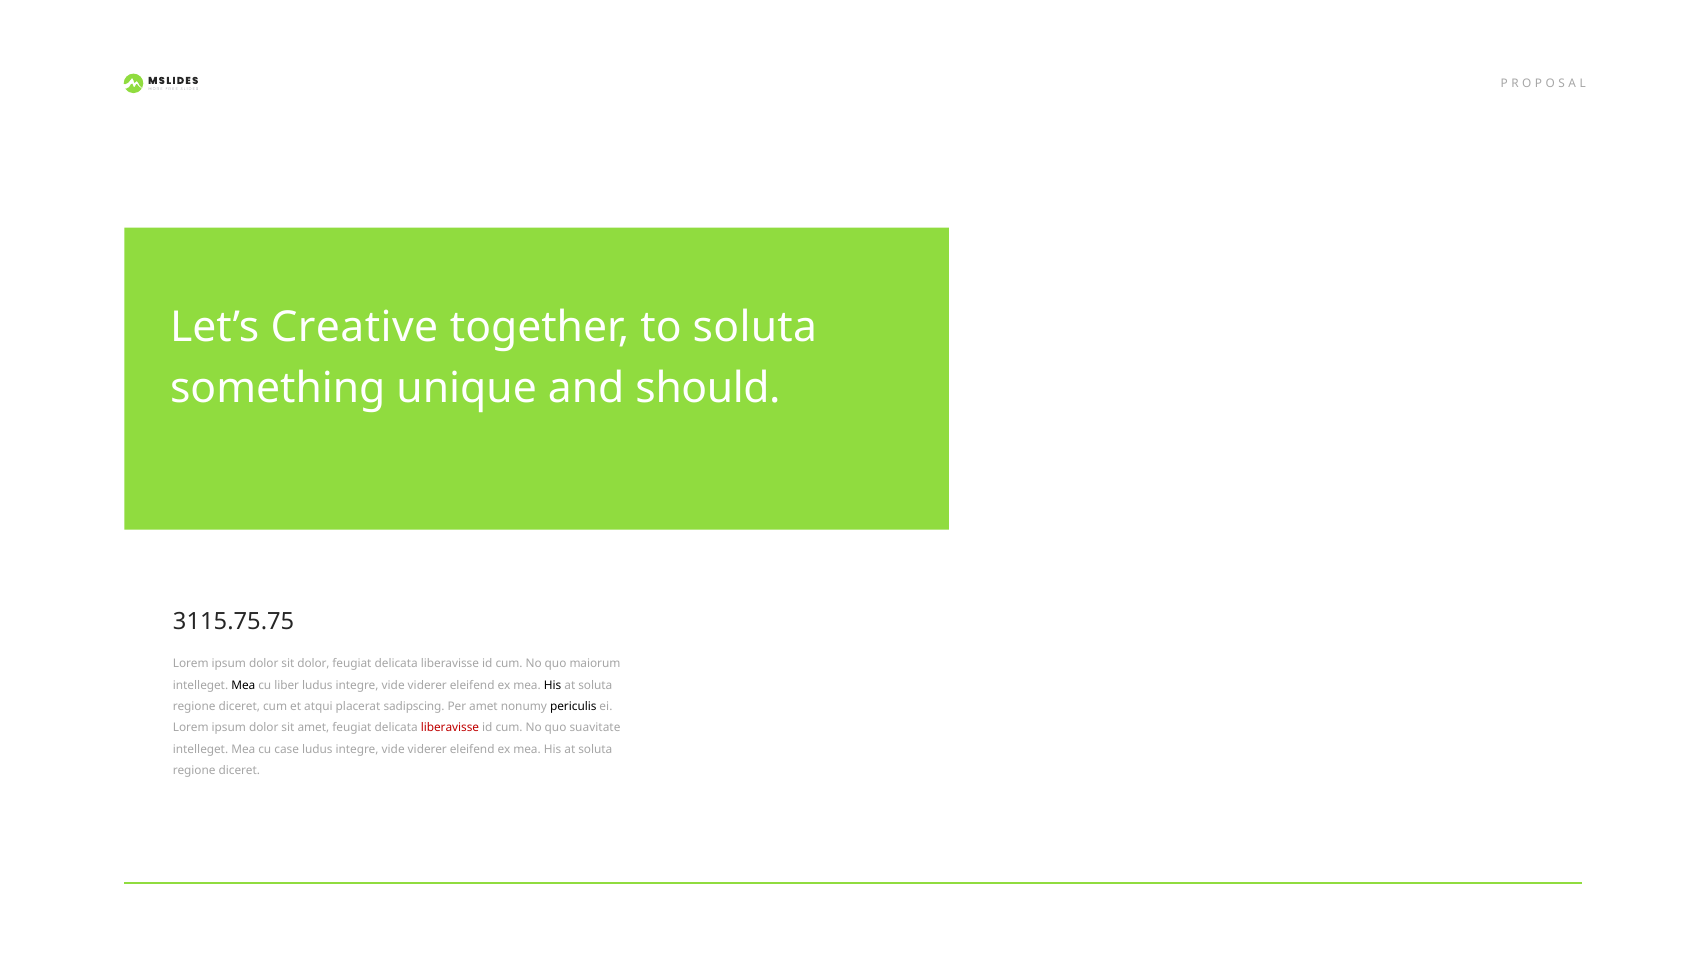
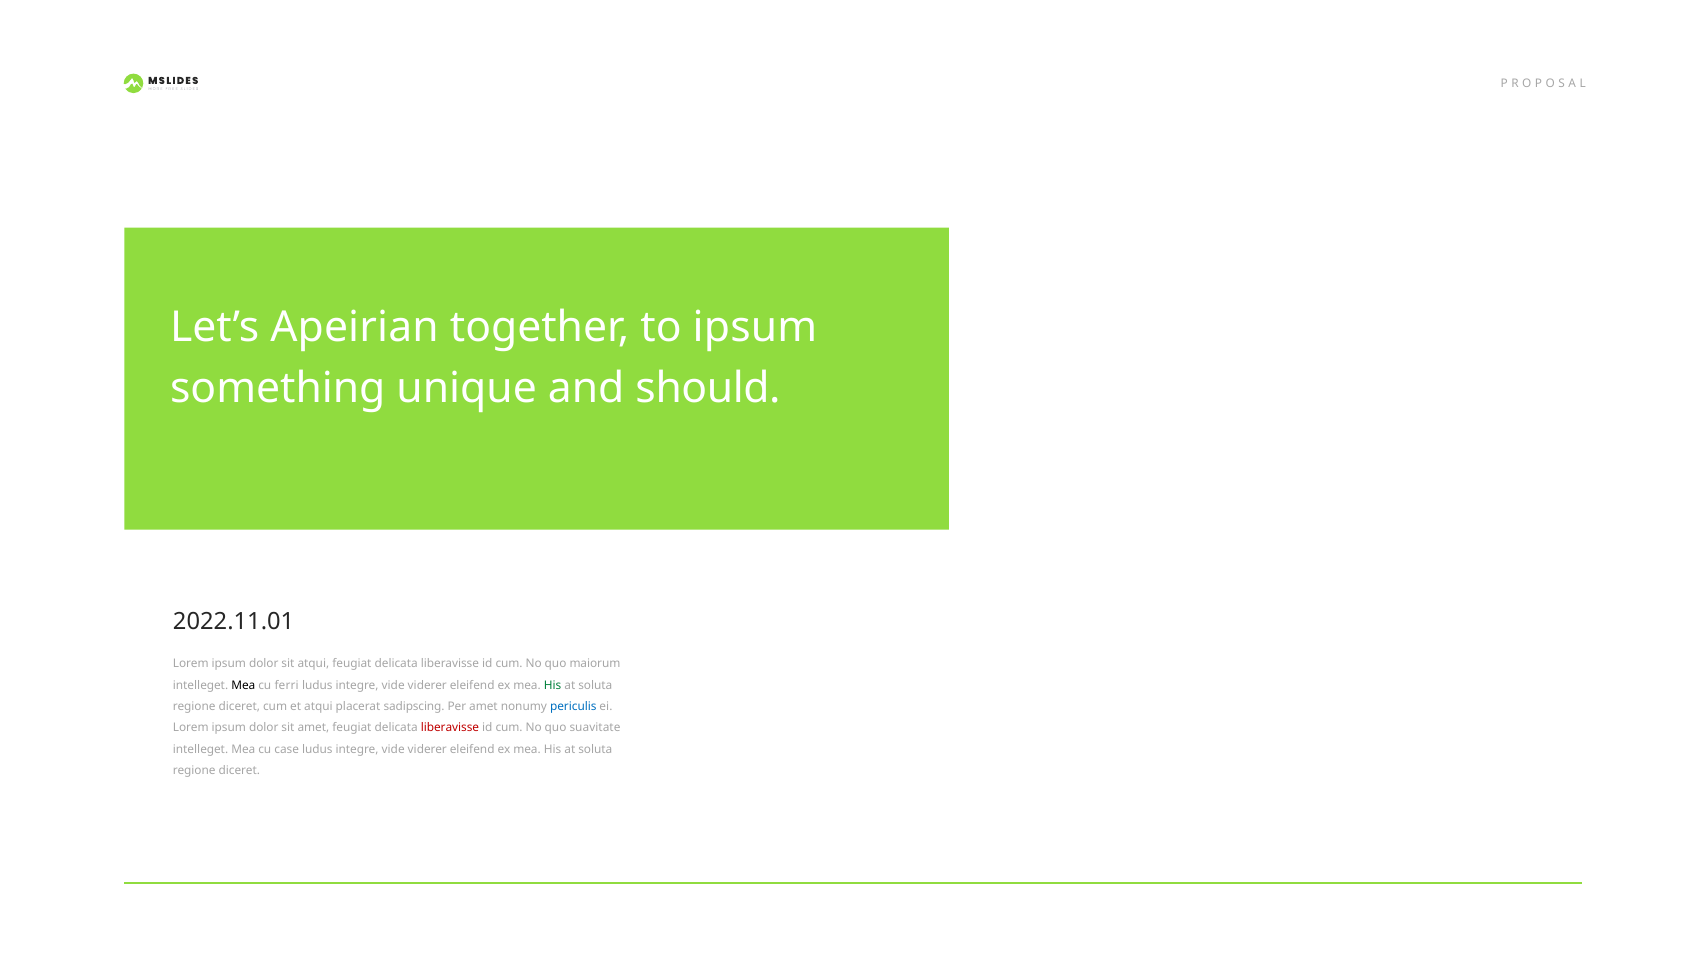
Creative: Creative -> Apeirian (354, 327)
to soluta: soluta -> ipsum (755, 327)
3115.75.75: 3115.75.75 -> 2022.11.01 (234, 622)
sit dolor: dolor -> atqui (313, 664)
liber: liber -> ferri (287, 685)
His colour: black -> green (553, 685)
periculis colour: black -> blue (573, 706)
